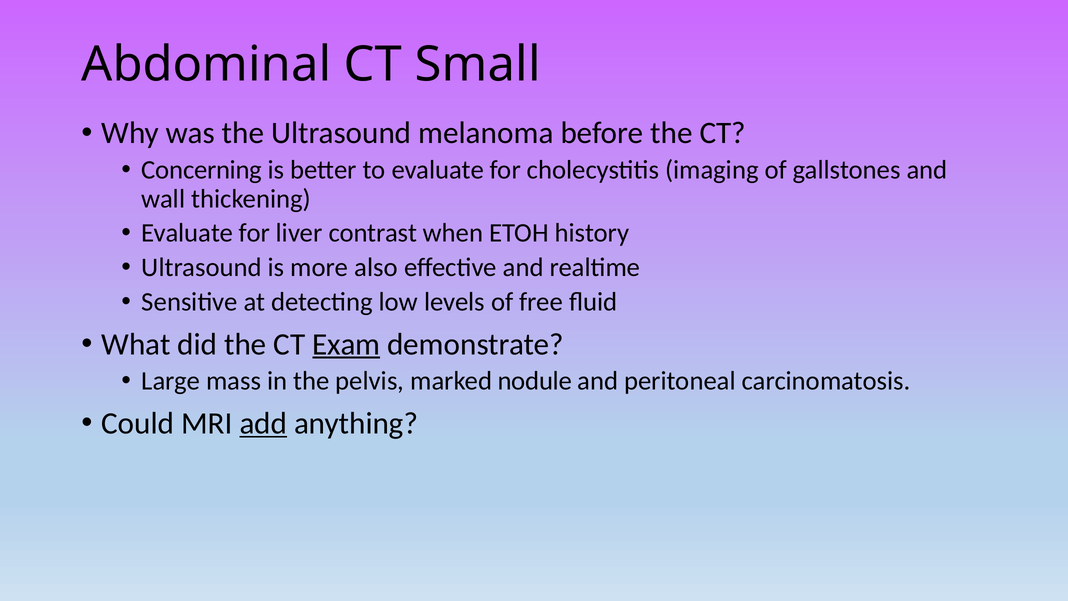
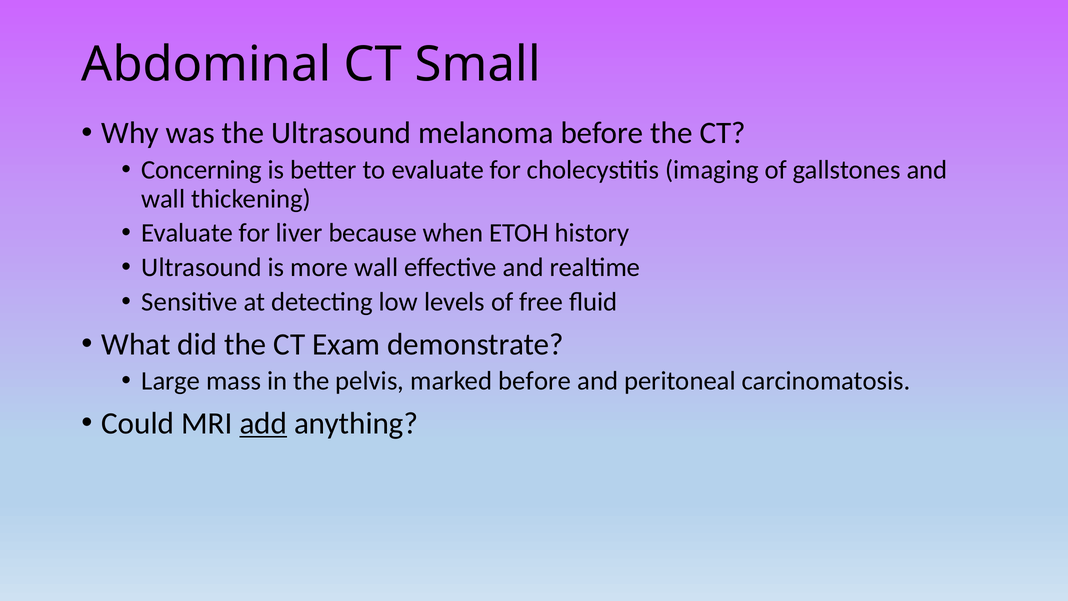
contrast: contrast -> because (373, 233)
more also: also -> wall (376, 267)
Exam underline: present -> none (346, 344)
marked nodule: nodule -> before (535, 381)
